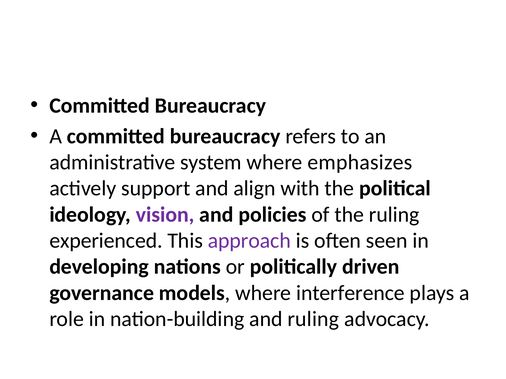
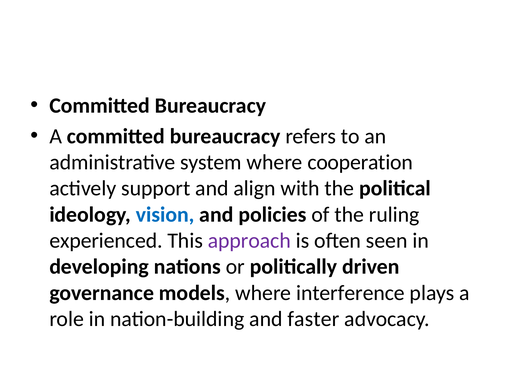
emphasizes: emphasizes -> cooperation (360, 162)
vision colour: purple -> blue (165, 215)
and ruling: ruling -> faster (313, 319)
